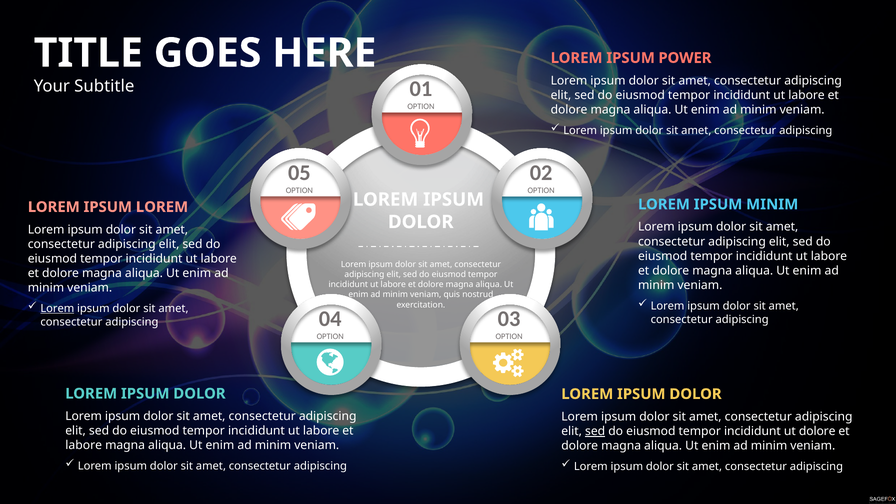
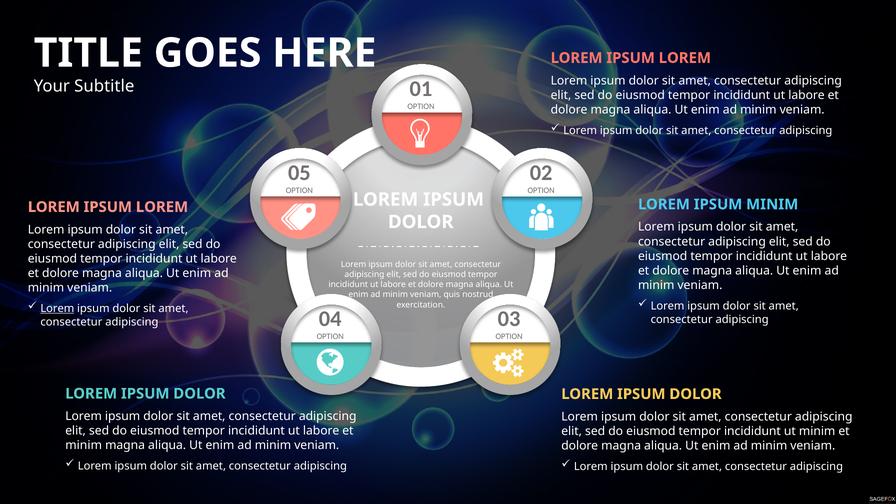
POWER: POWER -> LOREM (685, 58)
sed underline: present -> none (595, 431)
ut dolore: dolore -> minim (817, 431)
labore: labore -> minim (84, 445)
